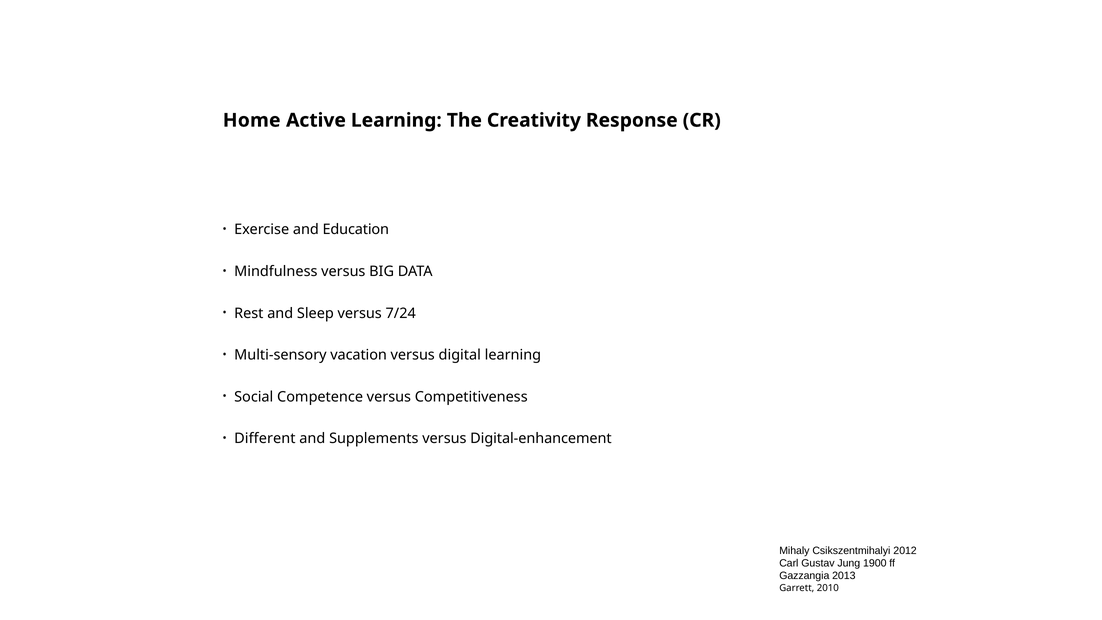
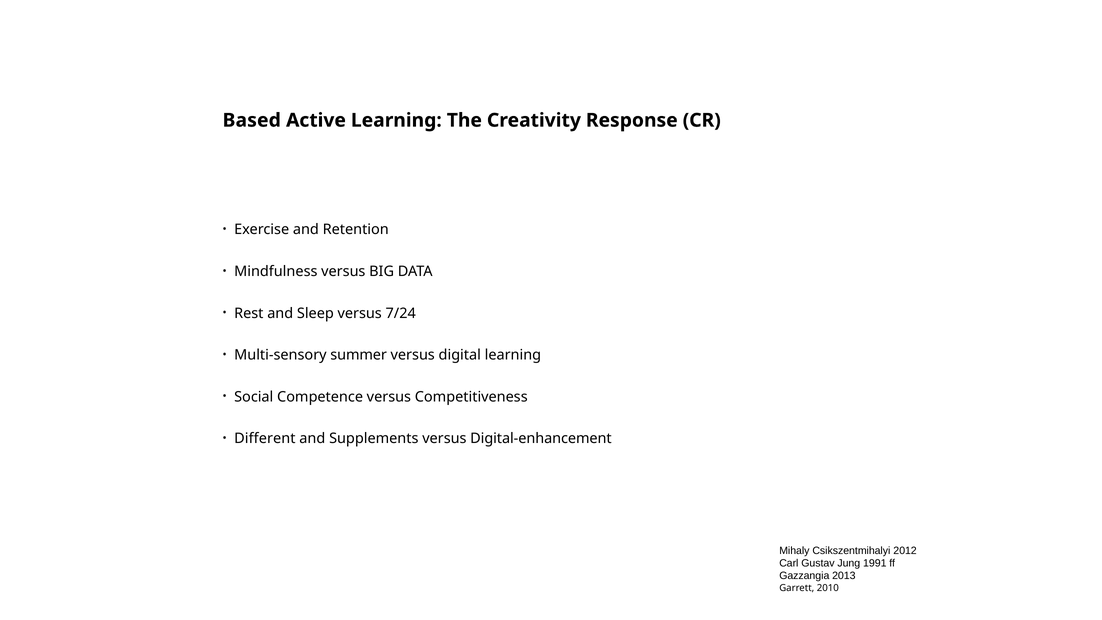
Home: Home -> Based (252, 120)
Education: Education -> Retention (356, 230)
vacation: vacation -> summer (359, 355)
1900: 1900 -> 1991 (875, 563)
